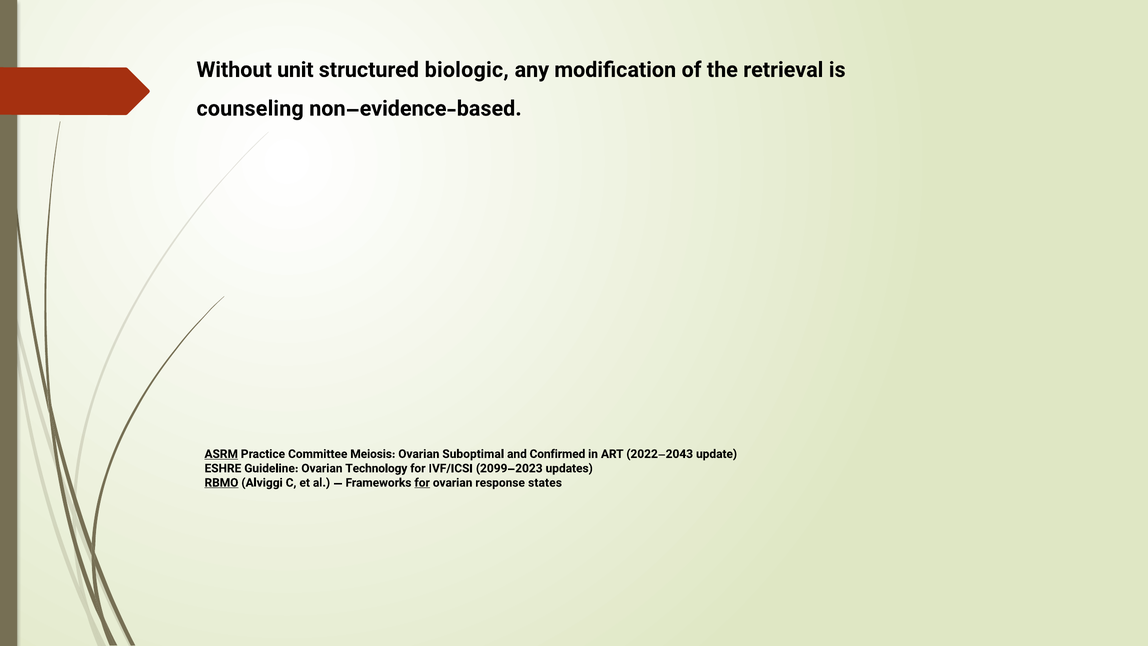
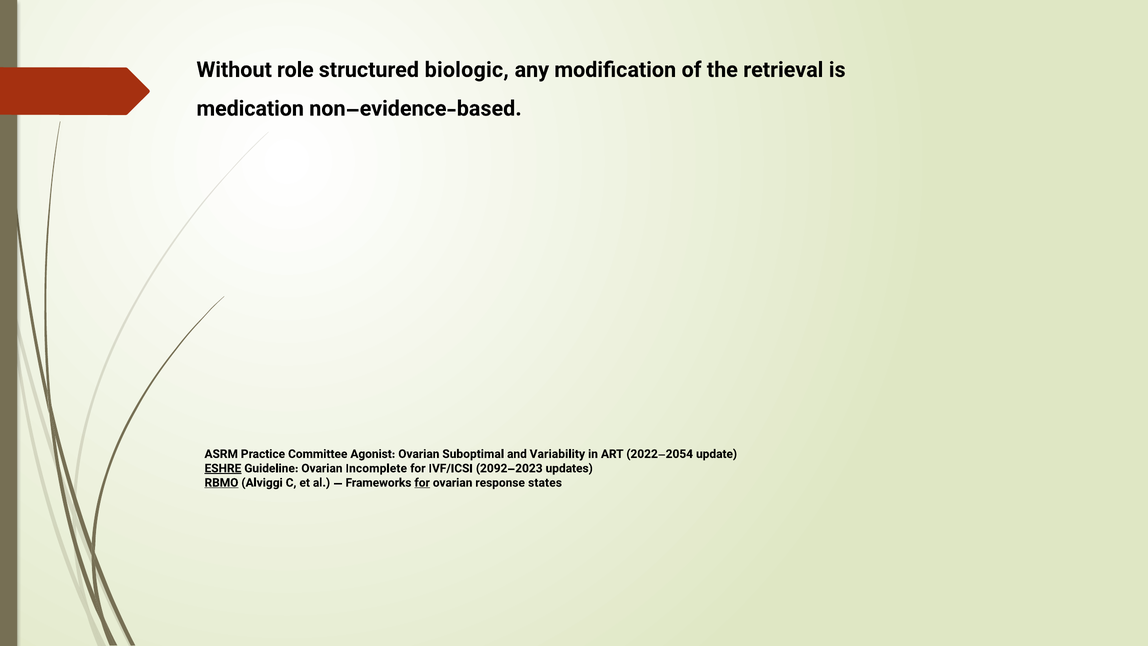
unit: unit -> role (295, 70)
counseling: counseling -> medication (250, 109)
ASRM underline: present -> none (221, 454)
Meiosis: Meiosis -> Agonist (373, 454)
Confirmed: Confirmed -> Variability (557, 454)
2022–2043: 2022–2043 -> 2022–2054 (660, 454)
ESHRE underline: none -> present (223, 468)
Technology: Technology -> Incomplete (376, 468)
2099–2023: 2099–2023 -> 2092–2023 (509, 468)
